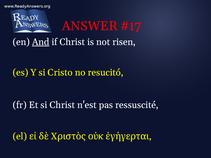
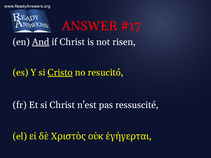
Cristo underline: none -> present (60, 73)
